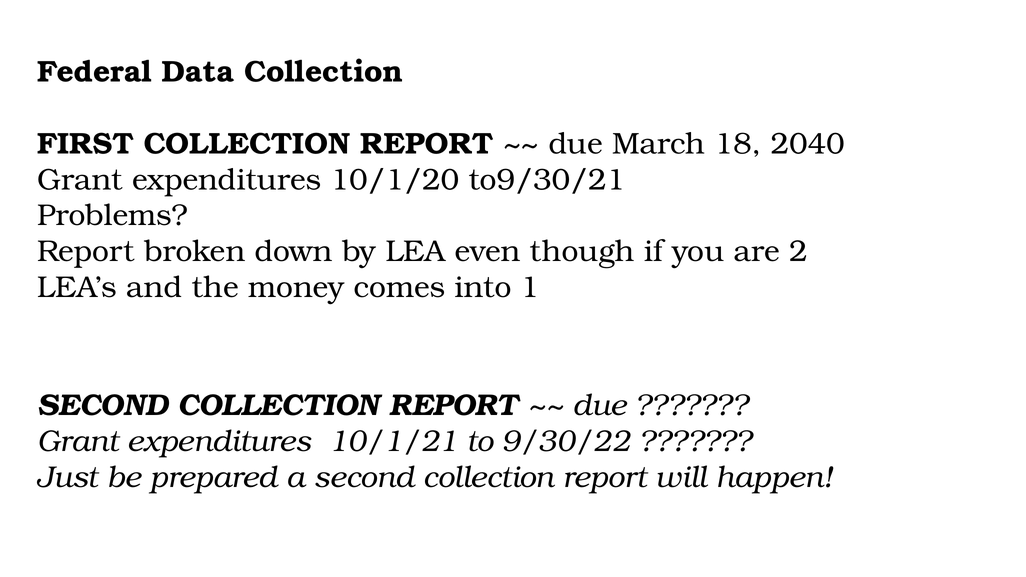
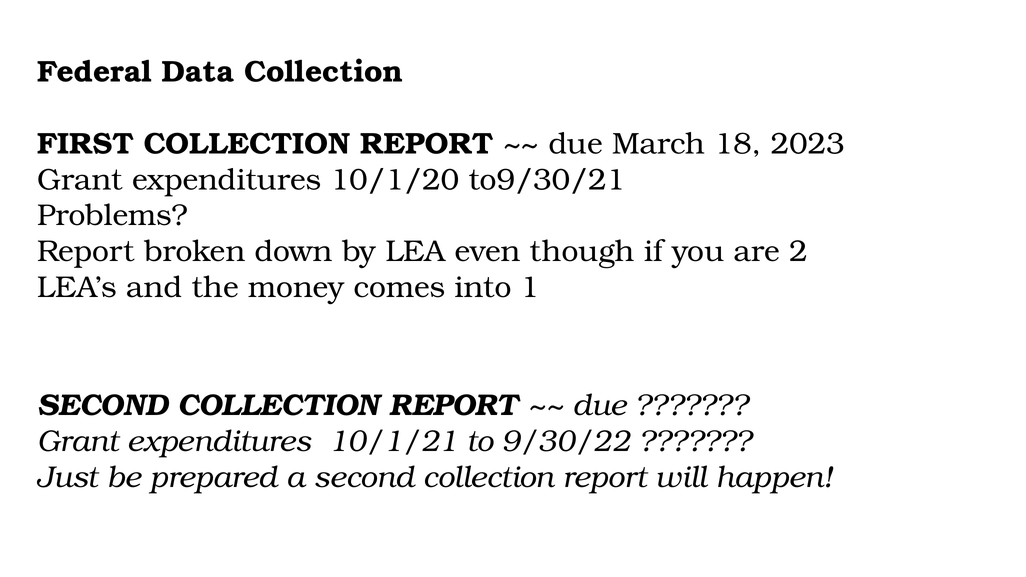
2040: 2040 -> 2023 (808, 144)
